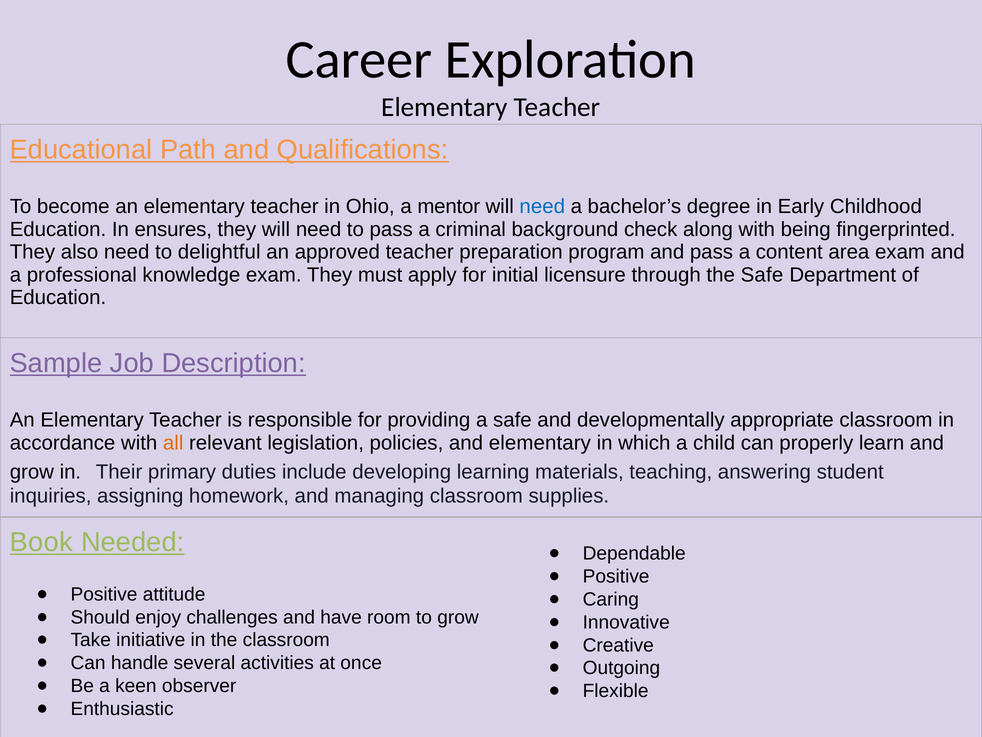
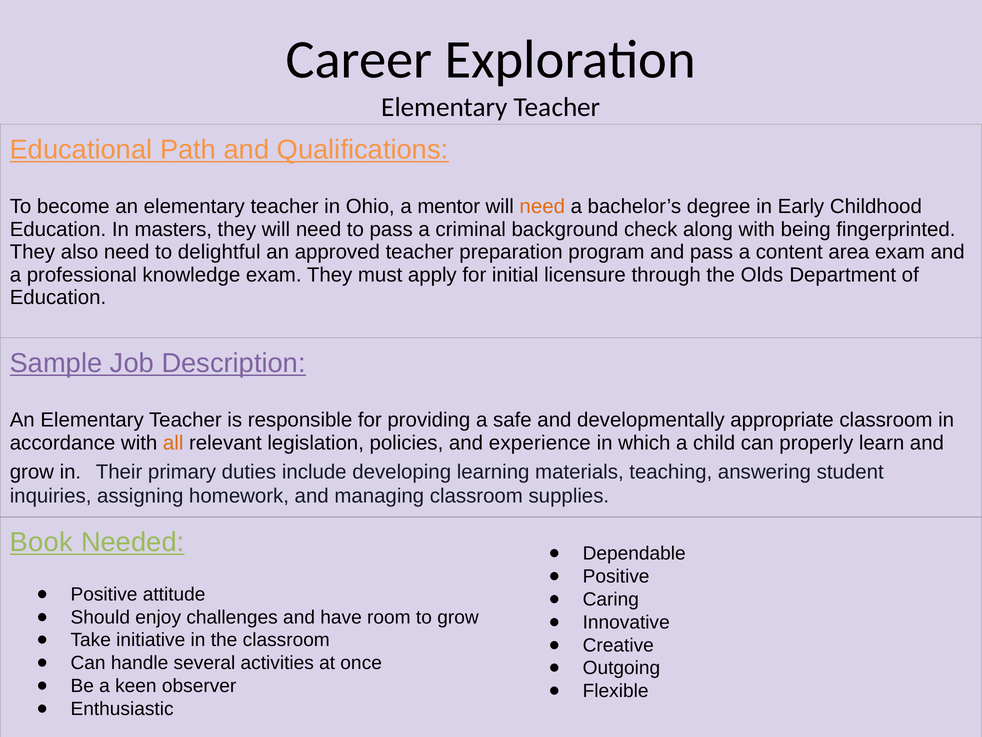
need colour: blue -> orange (542, 207)
ensures: ensures -> masters (173, 229)
the Safe: Safe -> Olds (762, 275)
and elementary: elementary -> experience (540, 443)
